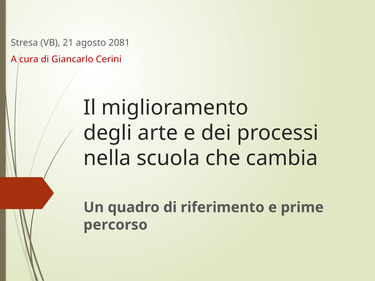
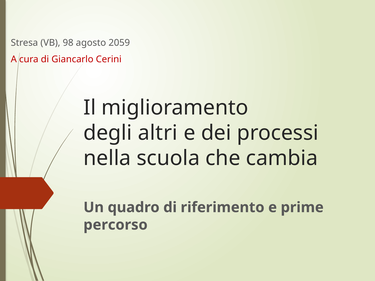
21: 21 -> 98 (68, 43)
2081: 2081 -> 2059 (119, 43)
arte: arte -> altri (158, 133)
